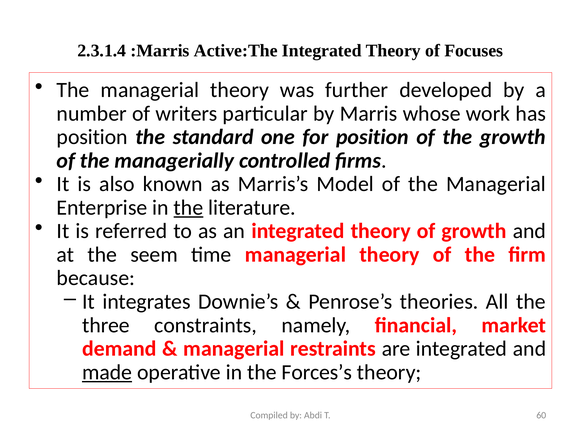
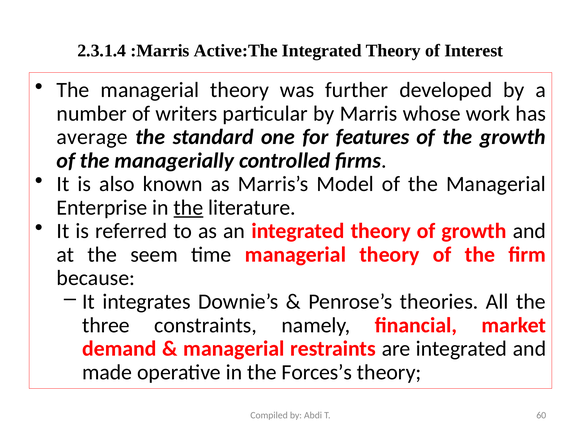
Focuses: Focuses -> Interest (474, 51)
position: position -> average (92, 137)
for position: position -> features (373, 137)
made underline: present -> none (107, 373)
